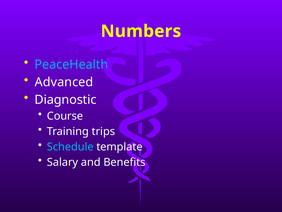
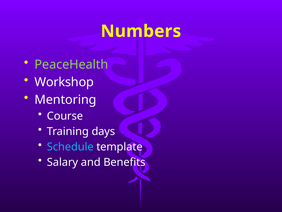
PeaceHealth colour: light blue -> light green (71, 64)
Advanced: Advanced -> Workshop (64, 82)
Diagnostic: Diagnostic -> Mentoring (66, 100)
trips: trips -> days (103, 131)
